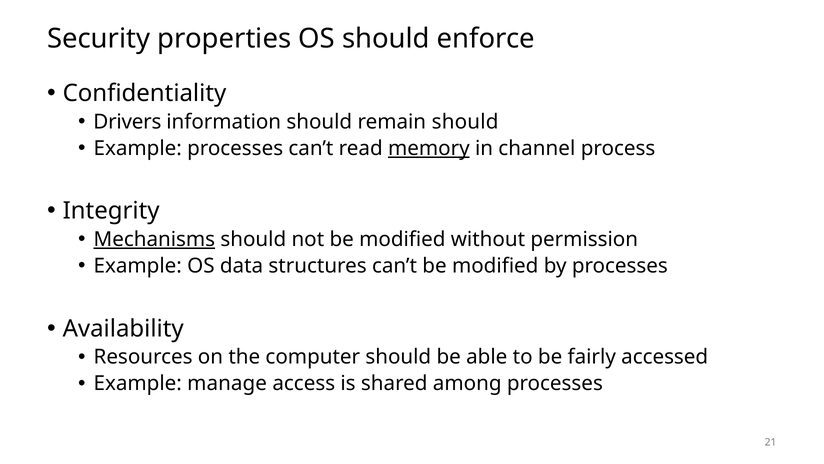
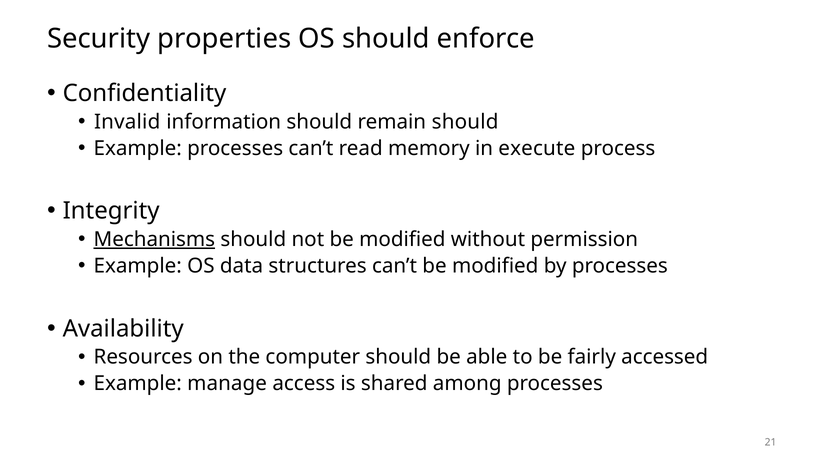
Drivers: Drivers -> Invalid (127, 122)
memory underline: present -> none (429, 148)
channel: channel -> execute (537, 148)
